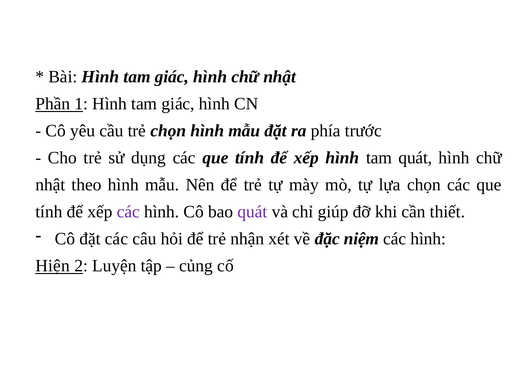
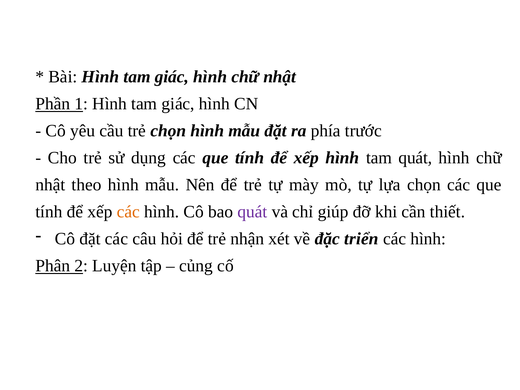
các colour: purple -> orange (128, 212)
niệm: niệm -> triển (361, 239)
Hiện: Hiện -> Phân (53, 266)
